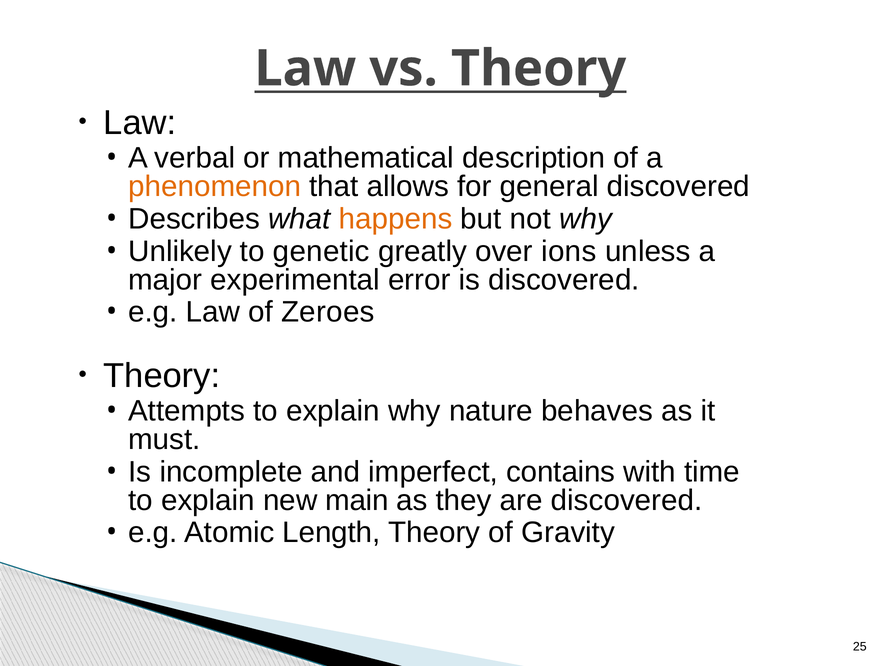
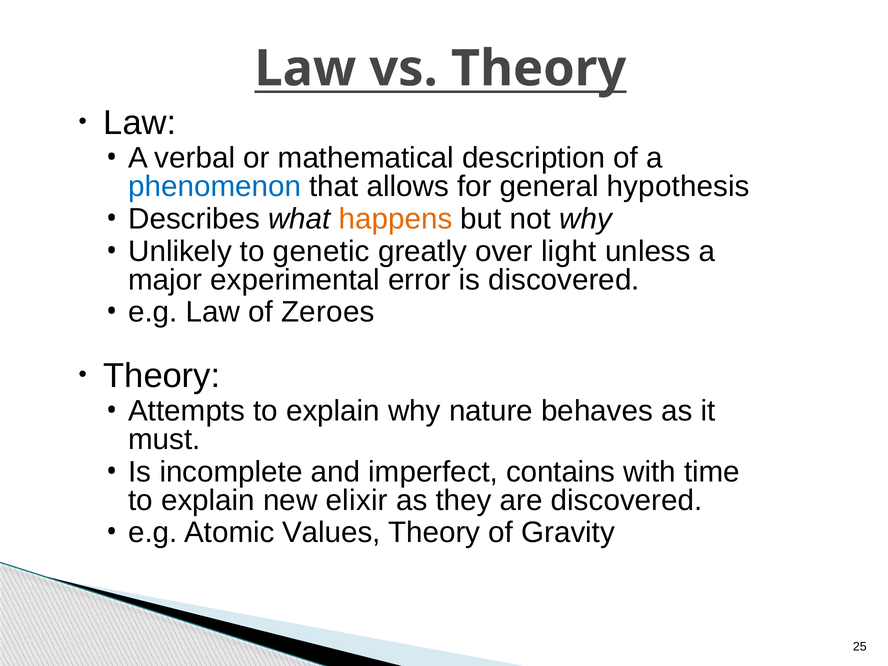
phenomenon colour: orange -> blue (215, 186)
general discovered: discovered -> hypothesis (678, 186)
ions: ions -> light (569, 251)
main: main -> elixir (357, 500)
Length: Length -> Values (331, 533)
